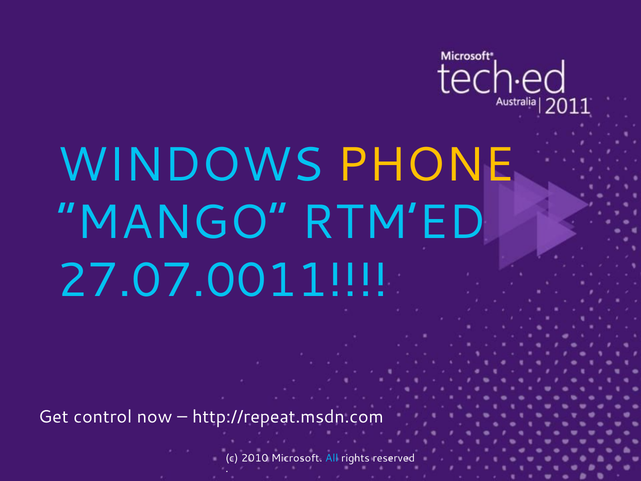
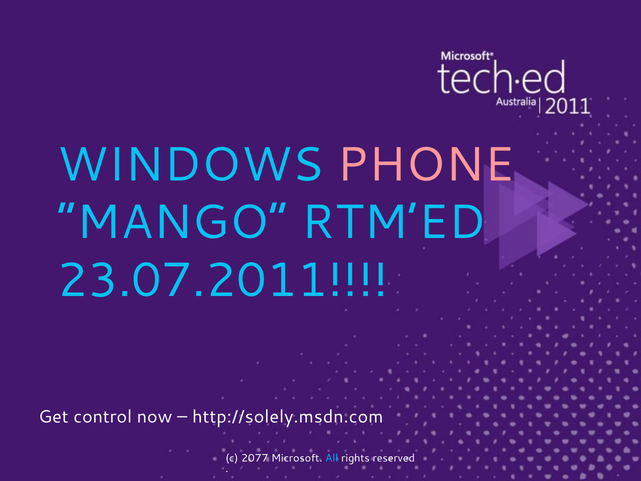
PHONE colour: yellow -> pink (426, 165)
27.07.0011: 27.07.0011 -> 23.07.2011 (223, 280)
http://repeat.msdn.com: http://repeat.msdn.com -> http://solely.msdn.com (288, 417)
2010: 2010 -> 2077 (255, 458)
